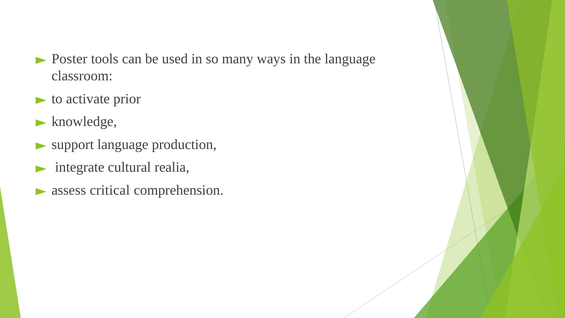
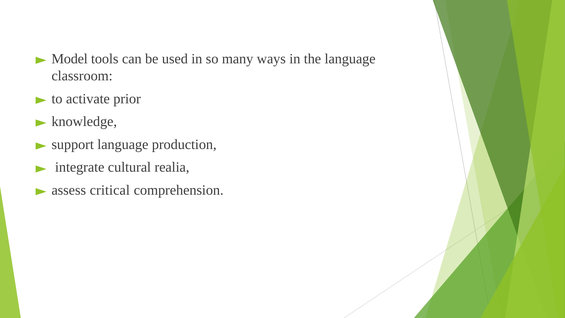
Poster: Poster -> Model (70, 59)
